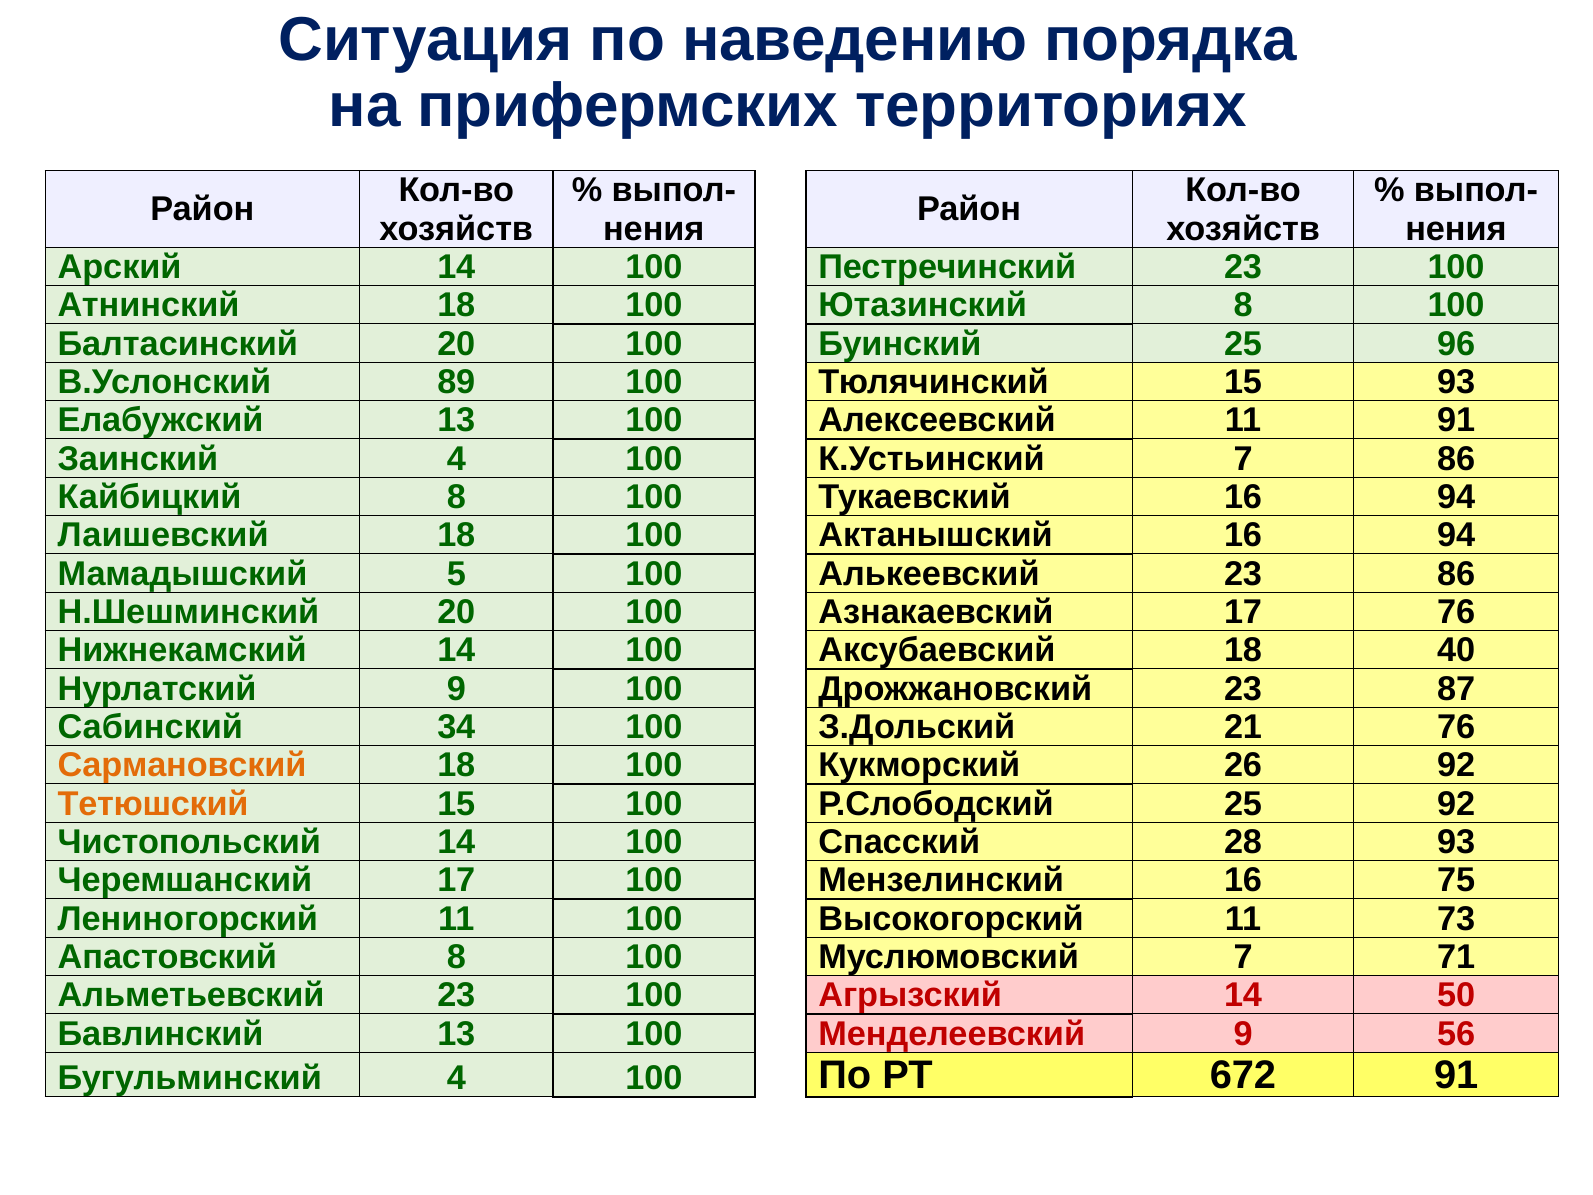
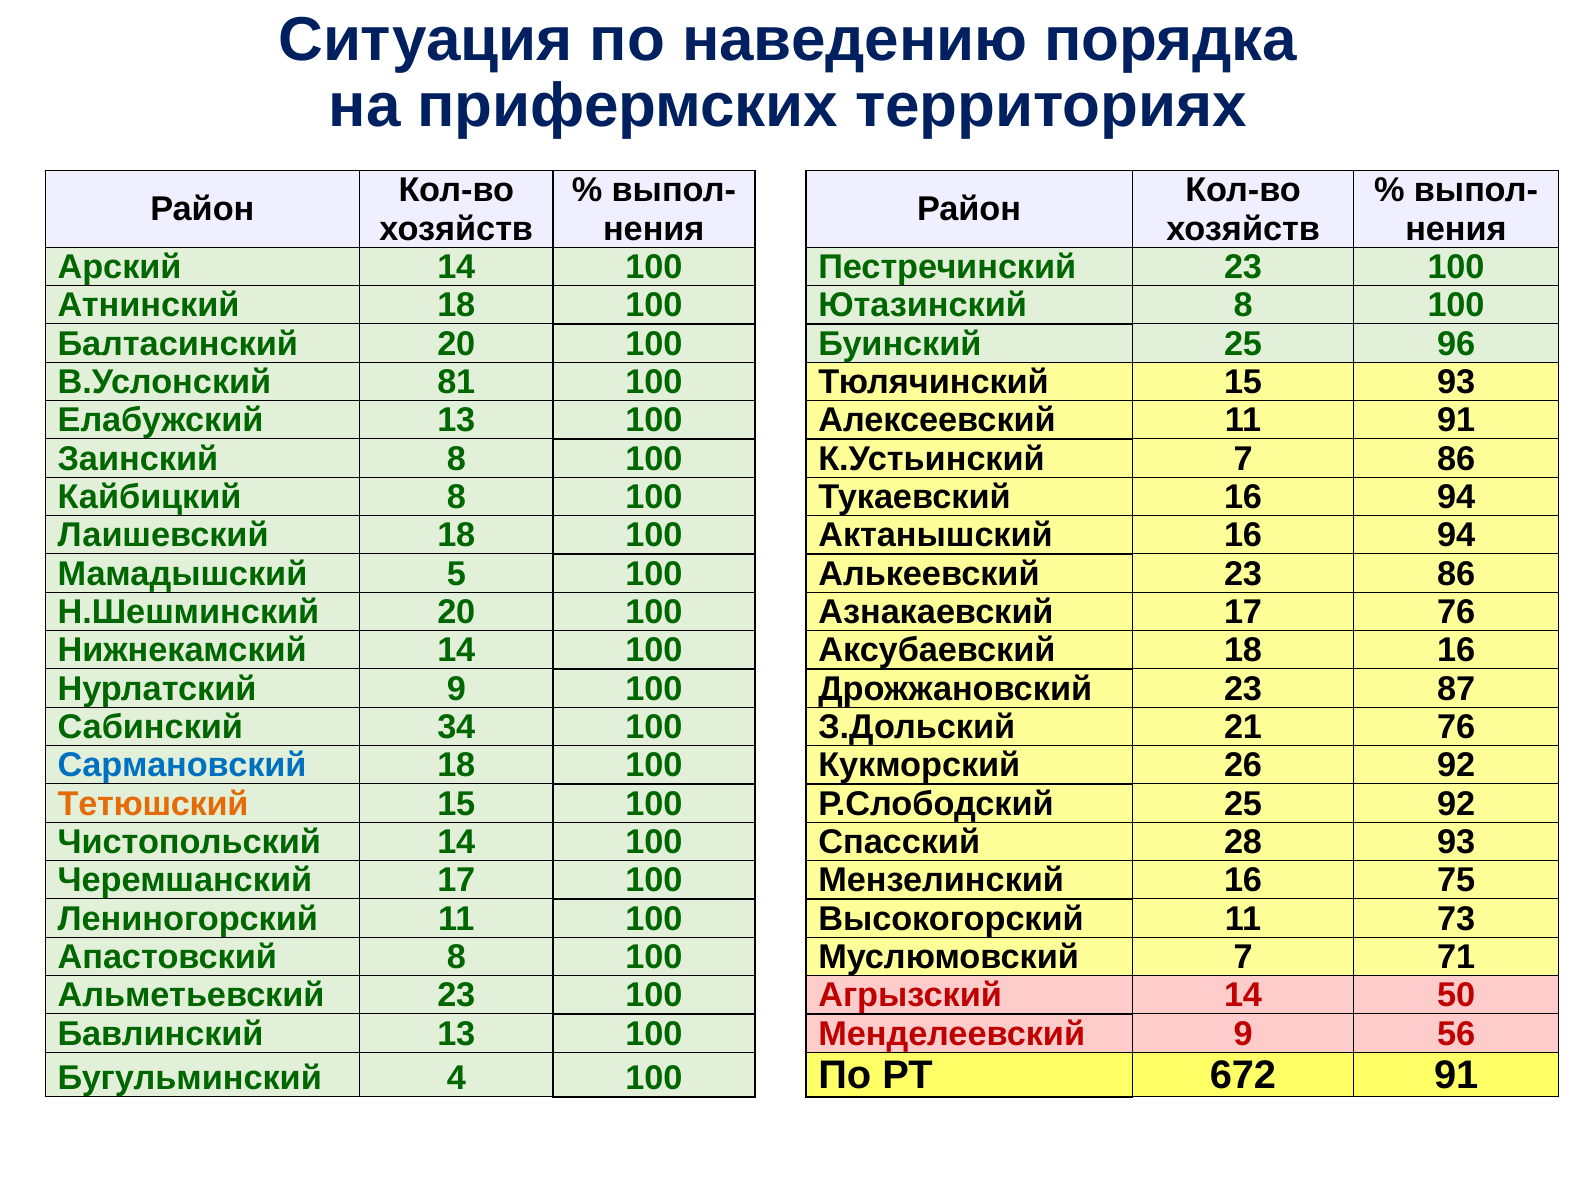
89: 89 -> 81 (456, 382)
Заинский 4: 4 -> 8 (456, 459)
18 40: 40 -> 16 (1456, 650)
Сармановский colour: orange -> blue (182, 765)
